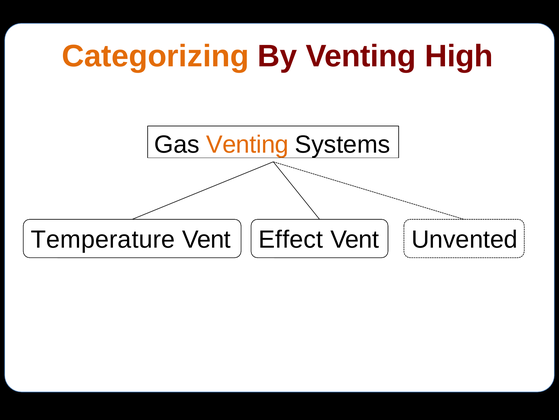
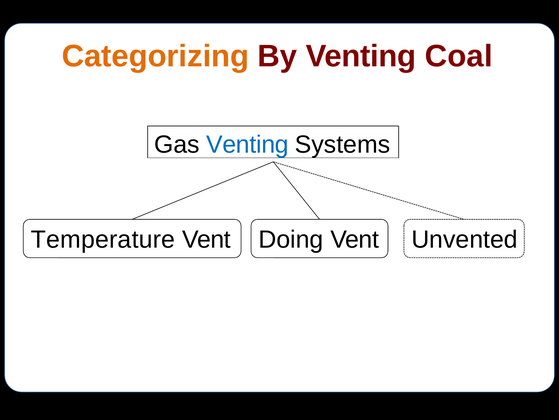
High: High -> Coal (459, 56)
Venting colour: orange -> blue (247, 144)
Effect: Effect -> Doing (291, 239)
